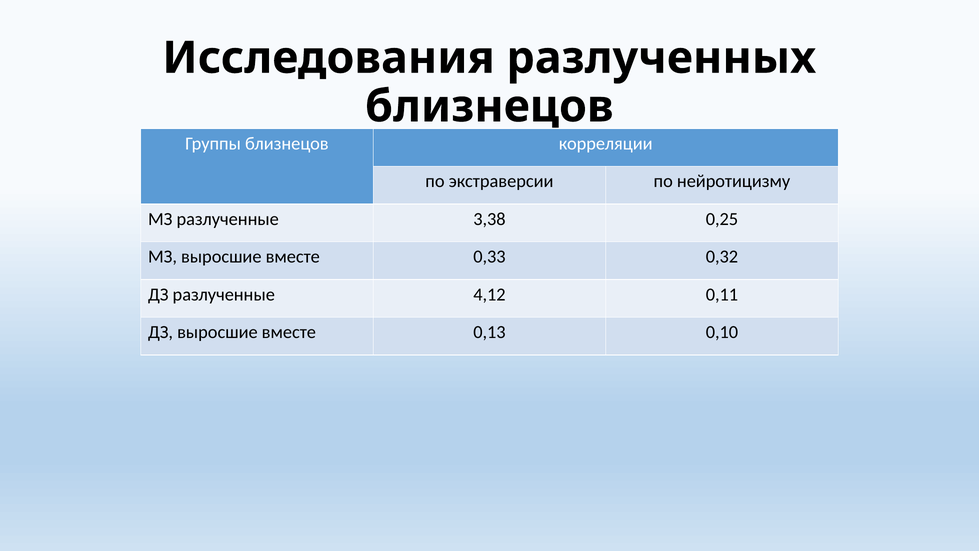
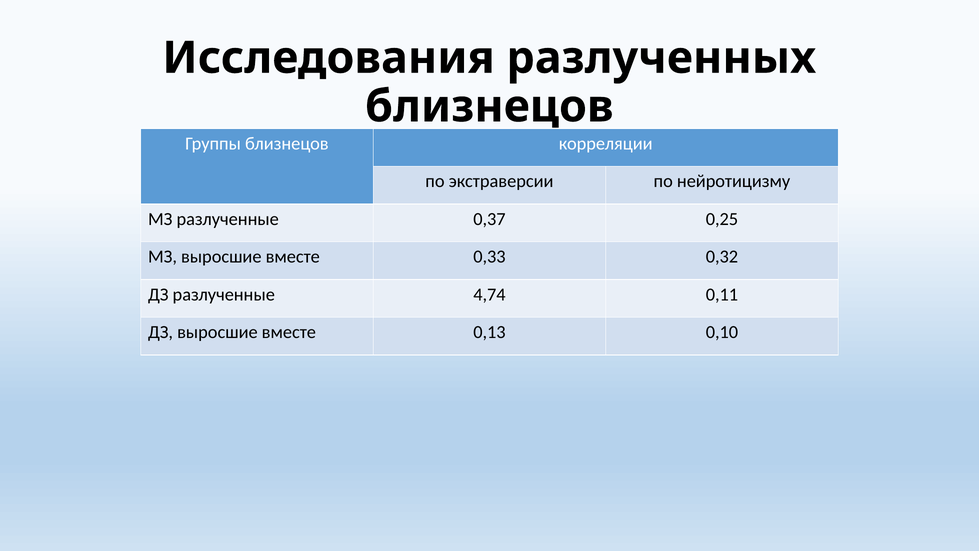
3,38: 3,38 -> 0,37 (489, 219)
4,12: 4,12 -> 4,74 (489, 294)
